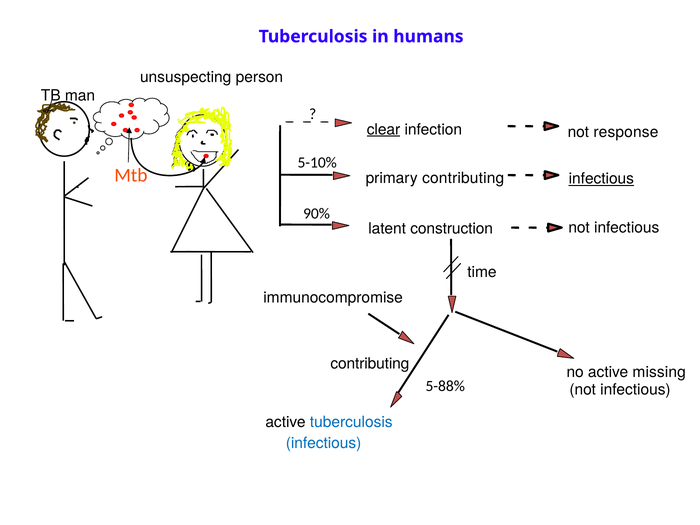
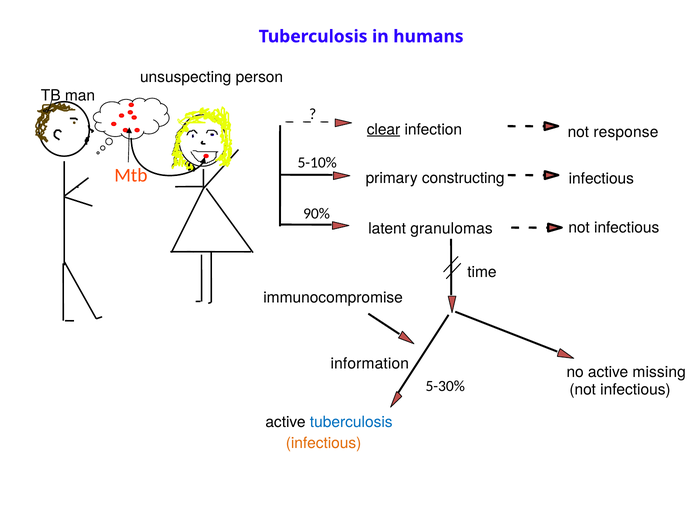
primary contributing: contributing -> constructing (463, 178)
infectious underline: present -> none (601, 179)
construction: construction -> granulomas (451, 228)
contributing: contributing -> information (370, 364)
5-88%: 5-88% -> 5-30% (445, 386)
infectious colour: blue -> orange (324, 443)
